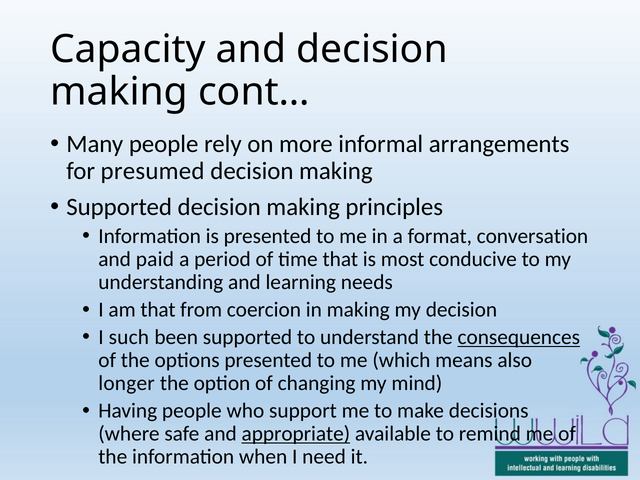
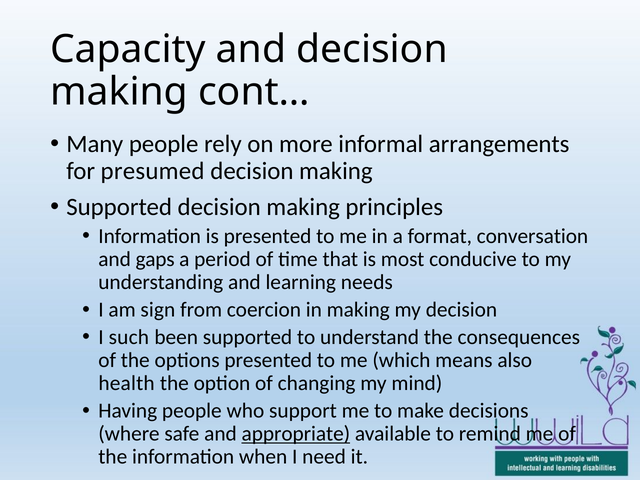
paid: paid -> gaps (155, 259)
am that: that -> sign (158, 310)
consequences underline: present -> none (519, 337)
longer: longer -> health (127, 383)
